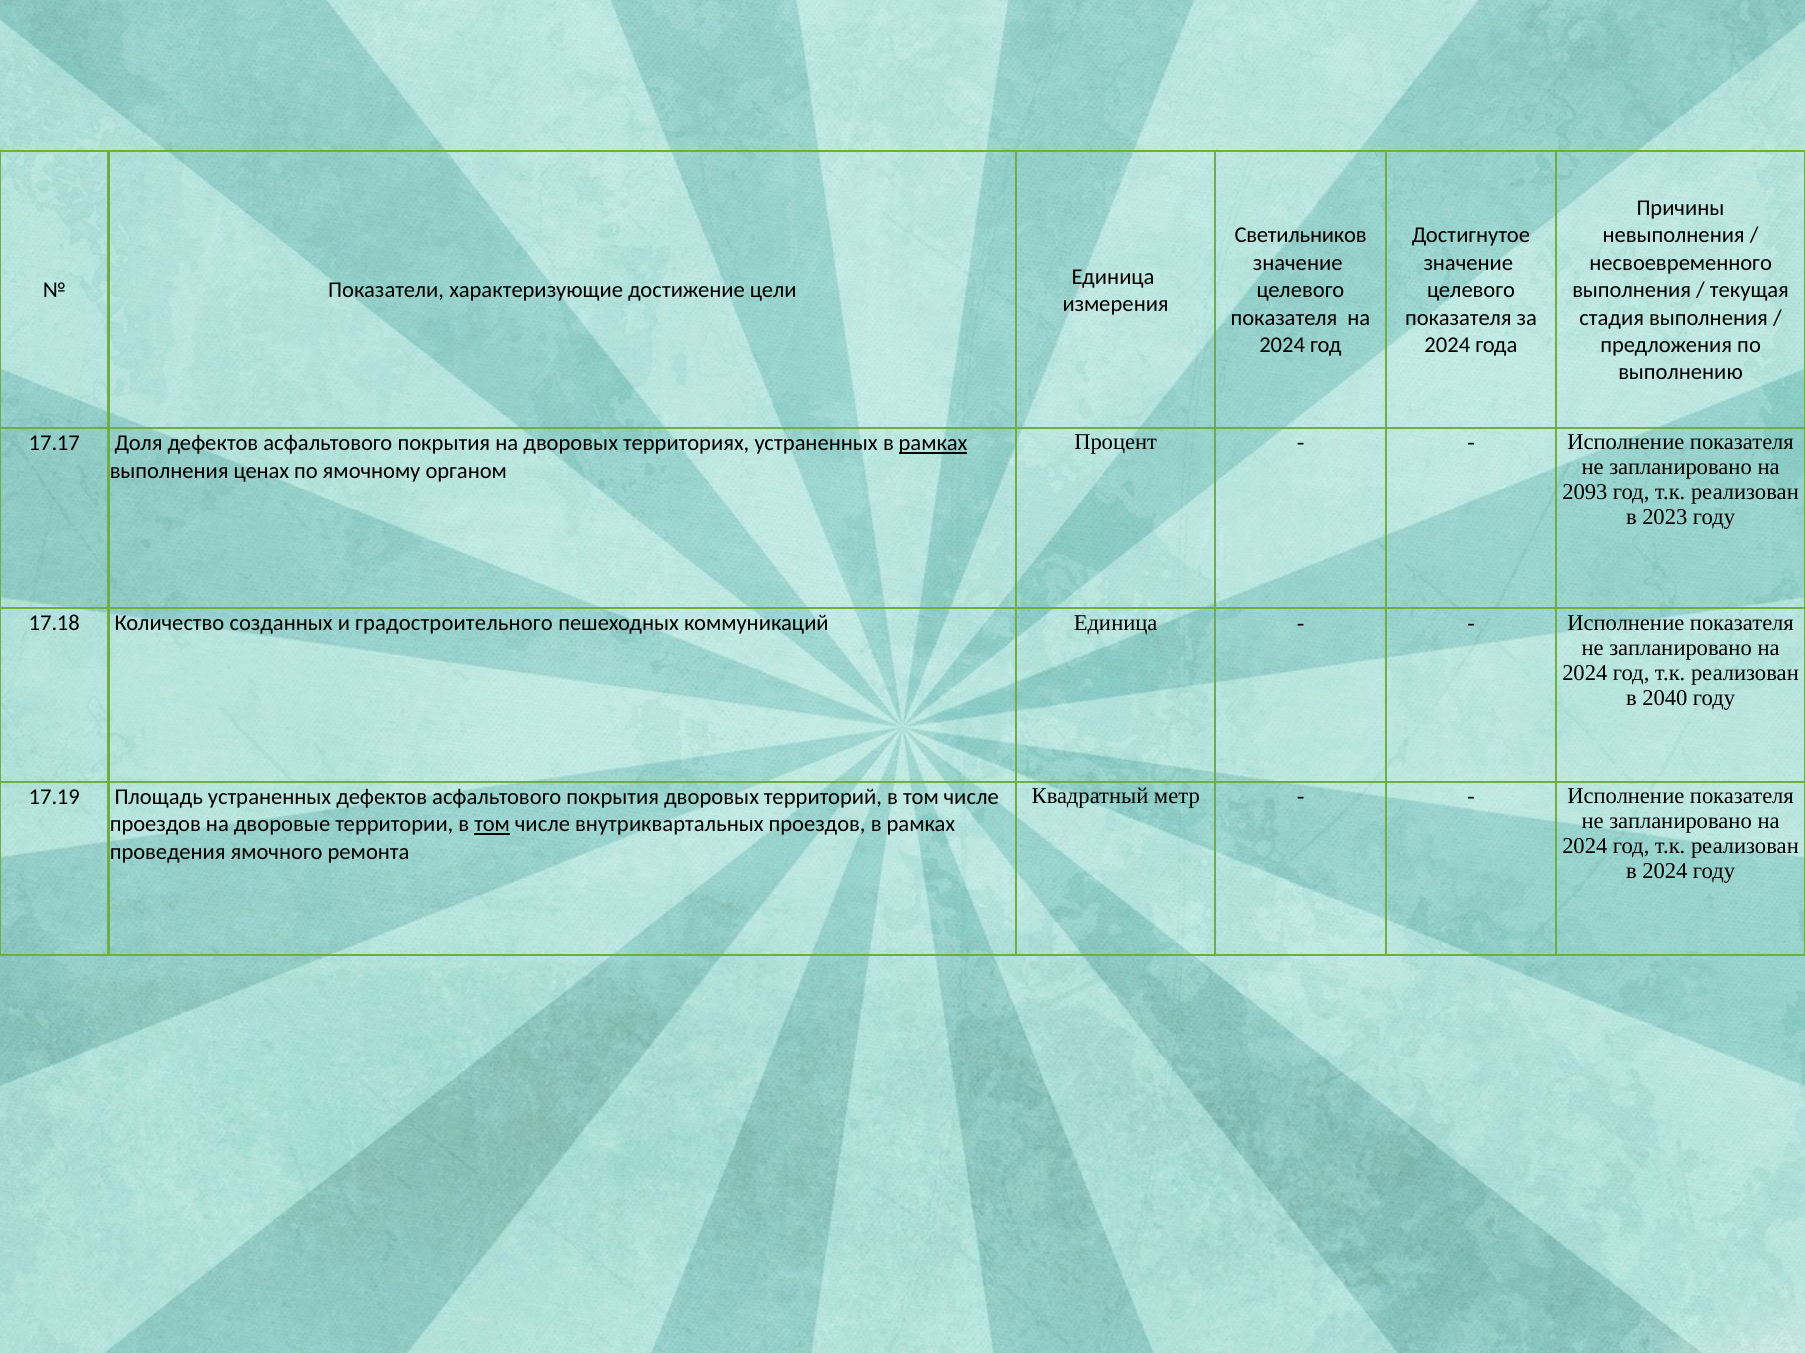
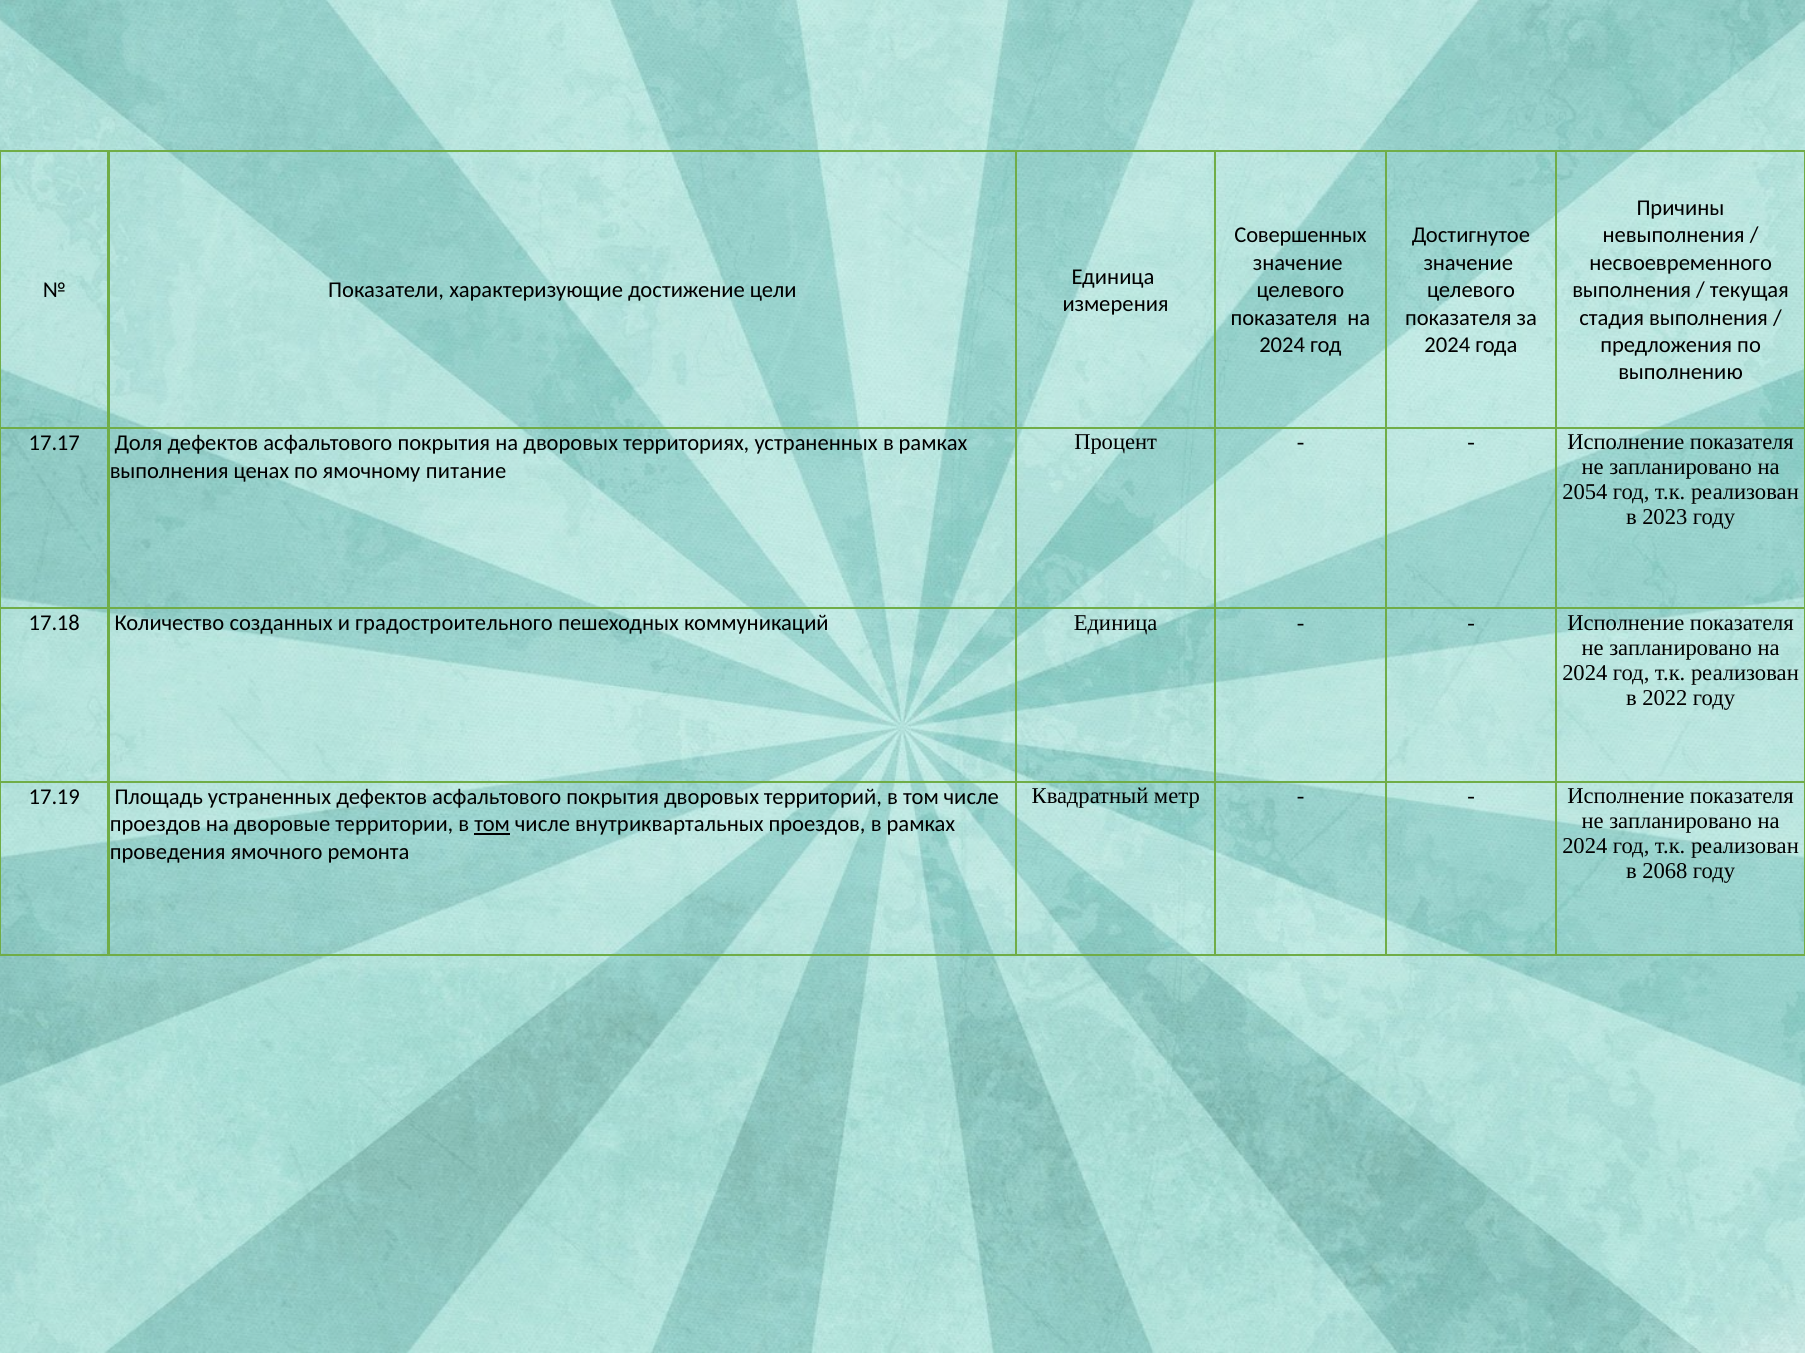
Светильников: Светильников -> Совершенных (1301, 236)
рамках underline: present -> none (933, 443)
органом: органом -> питание (466, 471)
2093: 2093 -> 2054 (1585, 493)
2040: 2040 -> 2022 (1665, 698)
в 2024: 2024 -> 2068 (1665, 872)
